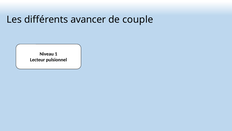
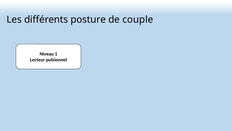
avancer: avancer -> posture (88, 19)
